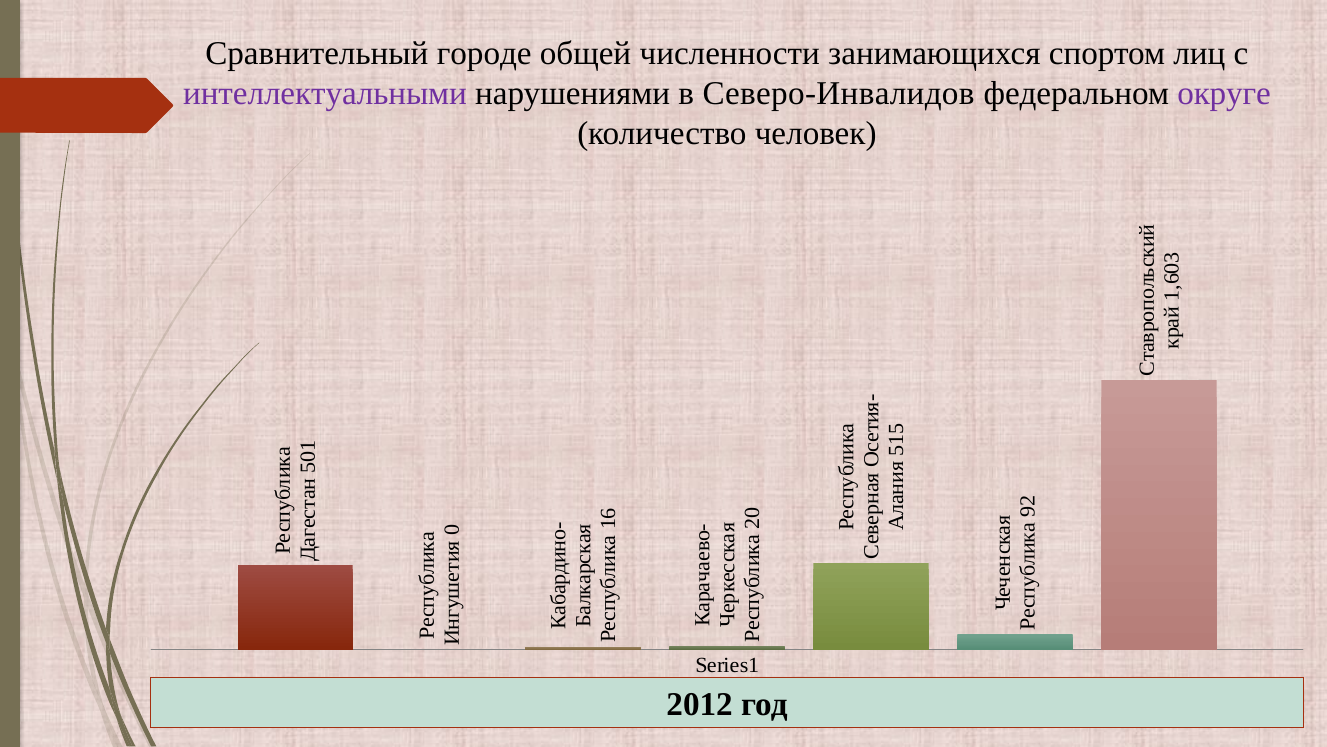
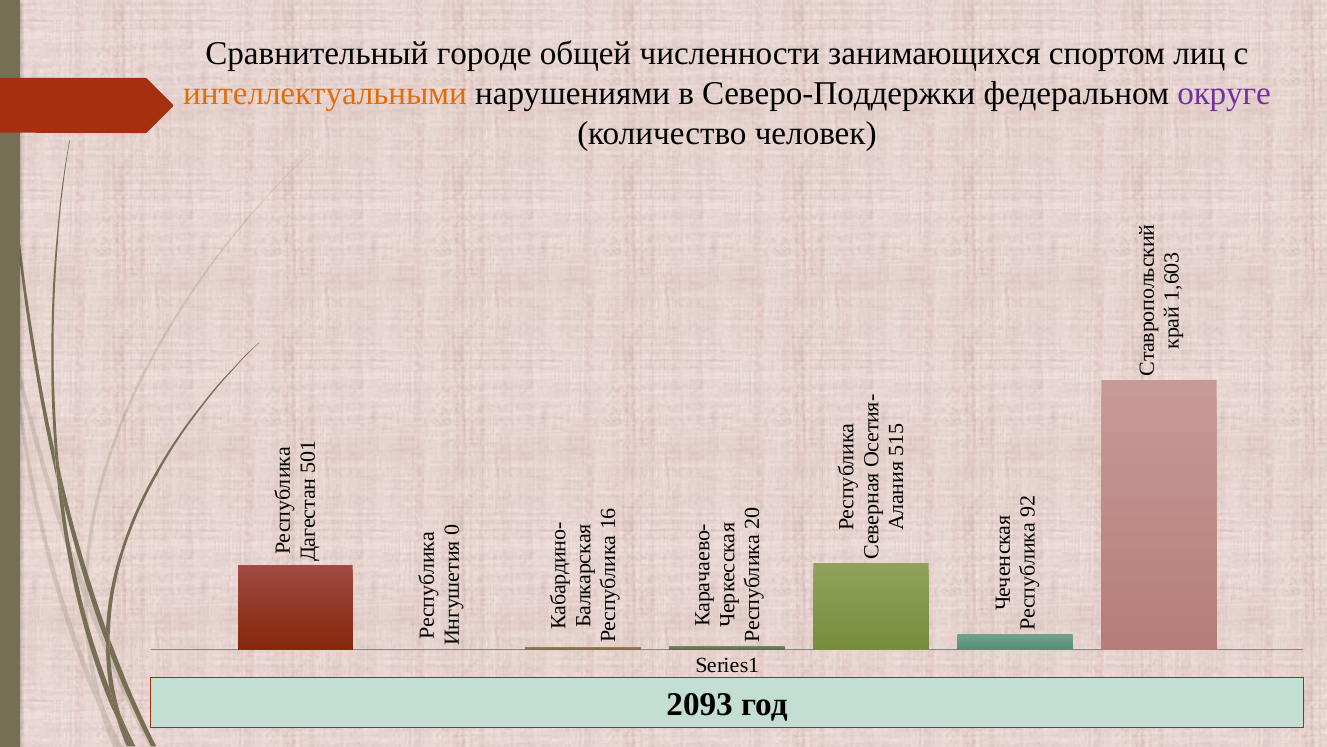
интеллектуальными colour: purple -> orange (325, 94)
Северо-Инвалидов: Северо-Инвалидов -> Северо-Поддержки (839, 94)
2012: 2012 -> 2093 (700, 704)
